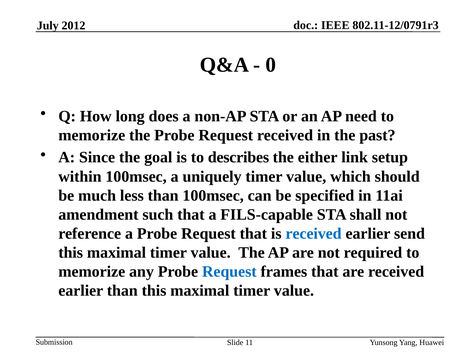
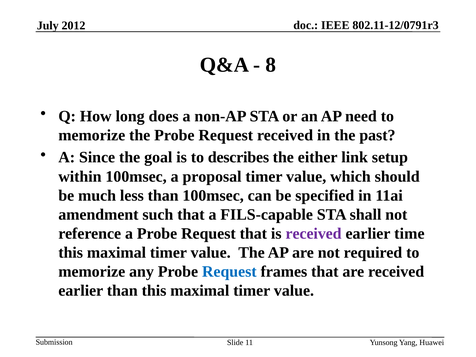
0: 0 -> 8 (271, 65)
uniquely: uniquely -> proposal (212, 176)
received colour: blue -> purple (314, 234)
send: send -> time (409, 234)
